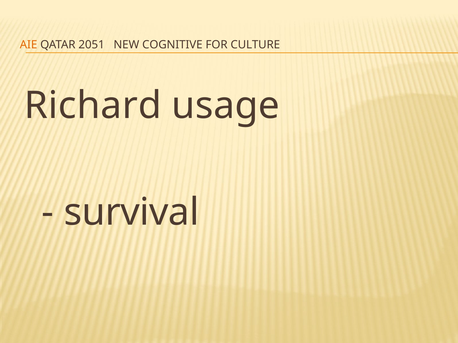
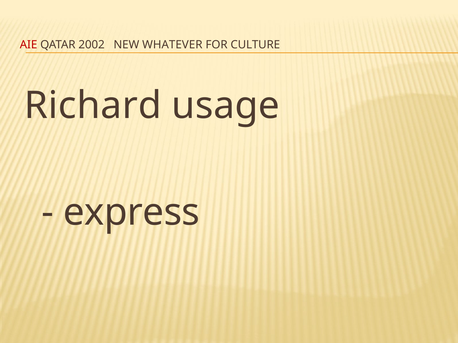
AIE colour: orange -> red (29, 45)
2051: 2051 -> 2002 (92, 45)
COGNITIVE: COGNITIVE -> WHATEVER (172, 45)
survival: survival -> express (132, 213)
